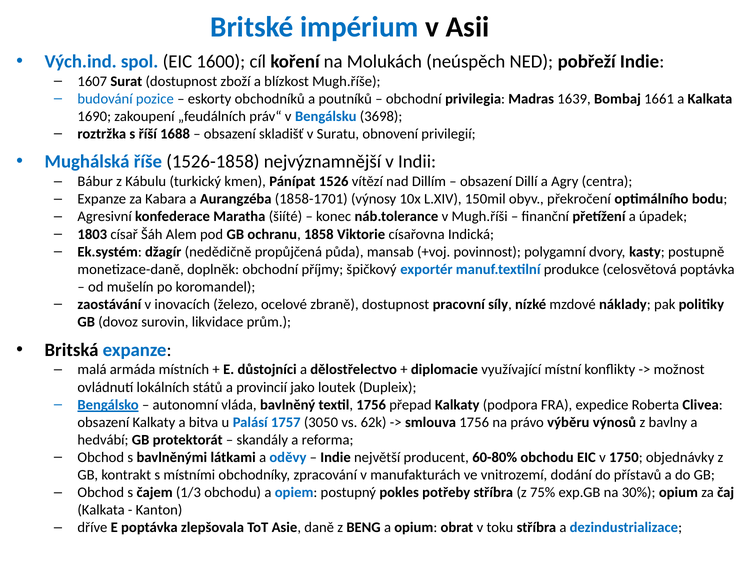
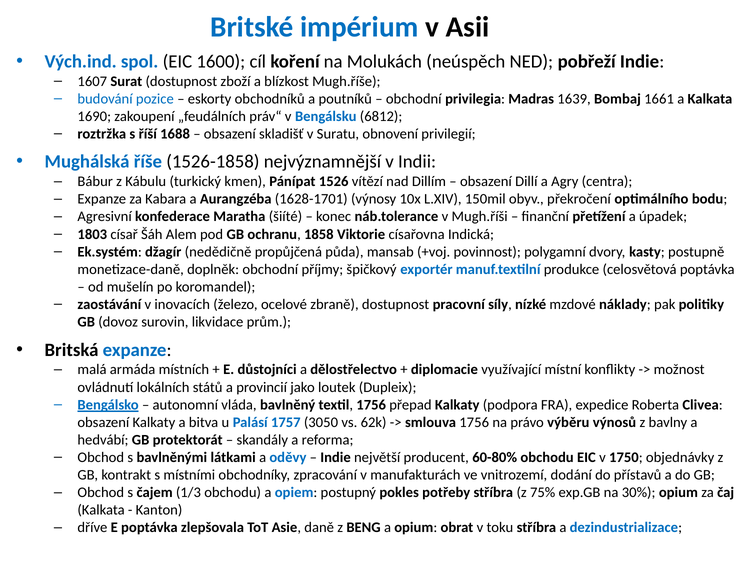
3698: 3698 -> 6812 (381, 116)
1858-1701: 1858-1701 -> 1628-1701 (311, 199)
